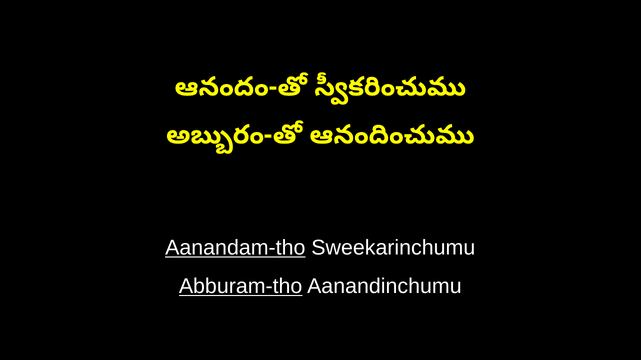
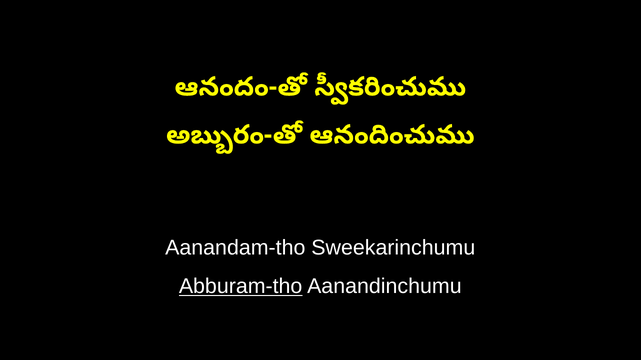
Aanandam-tho underline: present -> none (235, 248)
